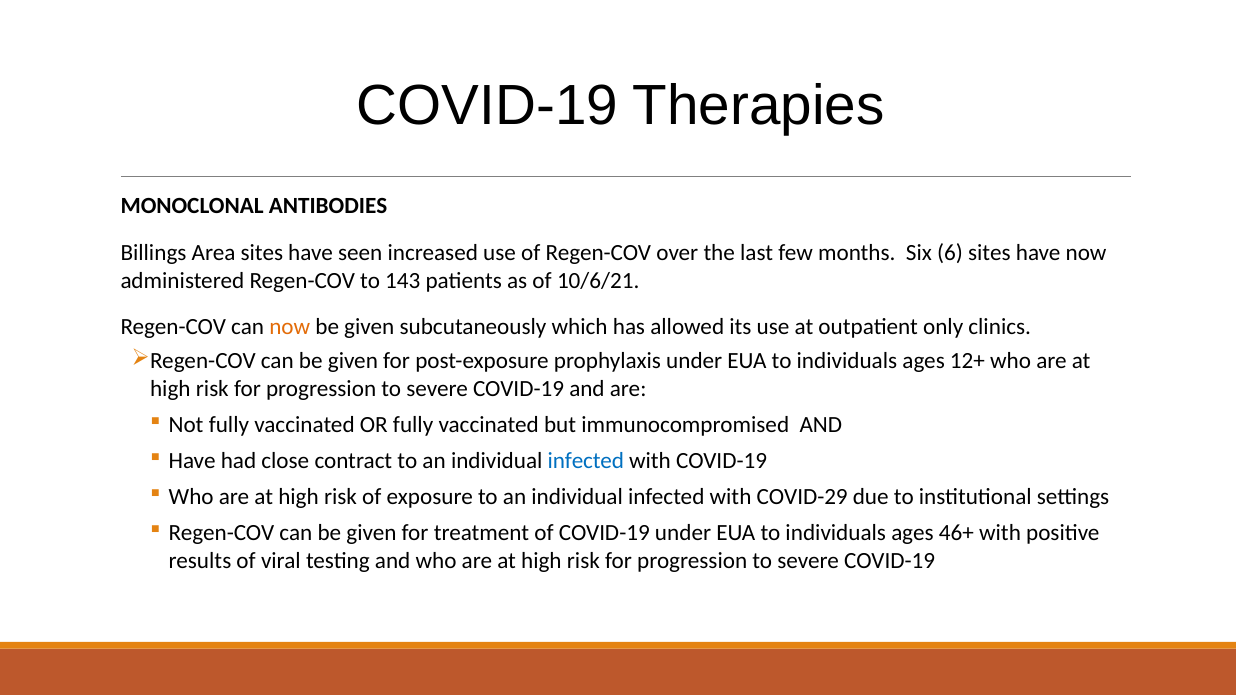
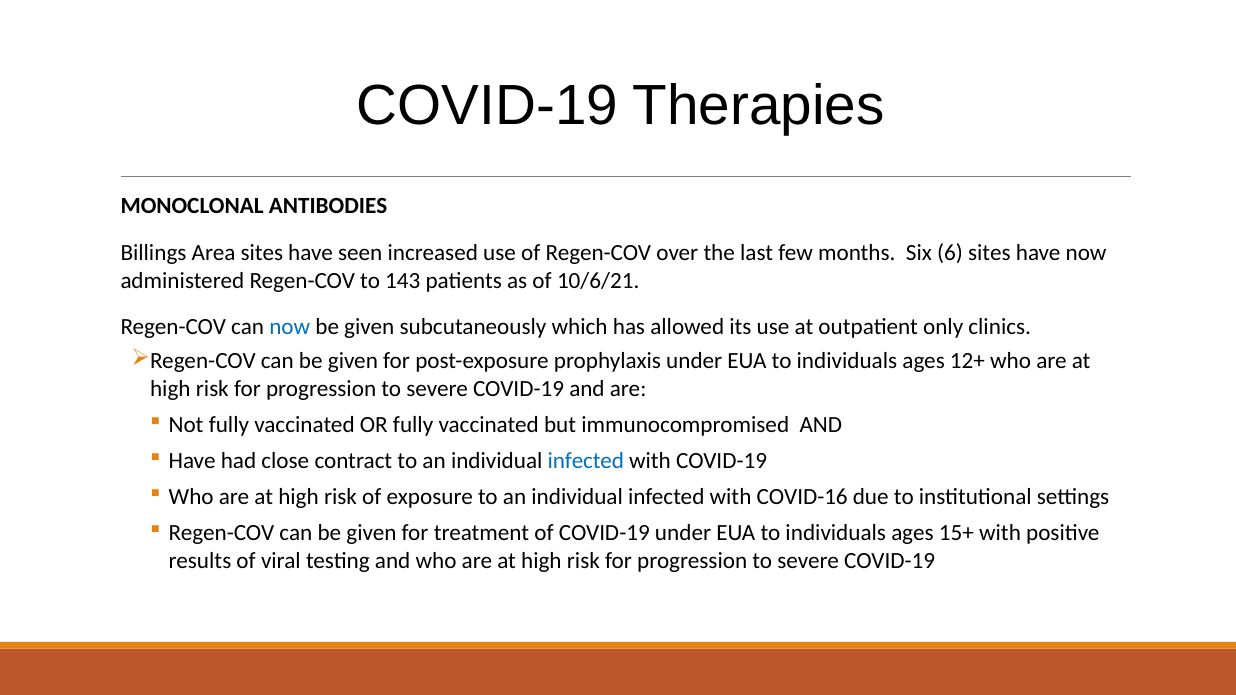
now colour: orange -> blue (290, 327)
COVID-29: COVID-29 -> COVID-16 (802, 497)
46+: 46+ -> 15+ (956, 533)
